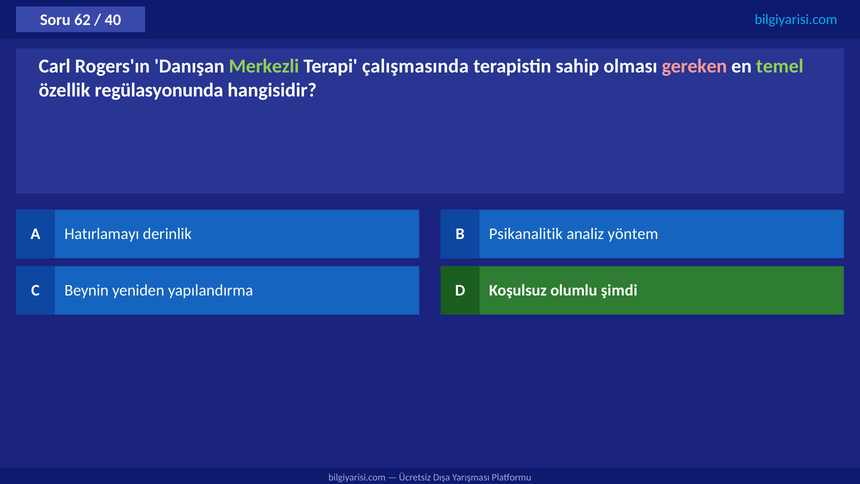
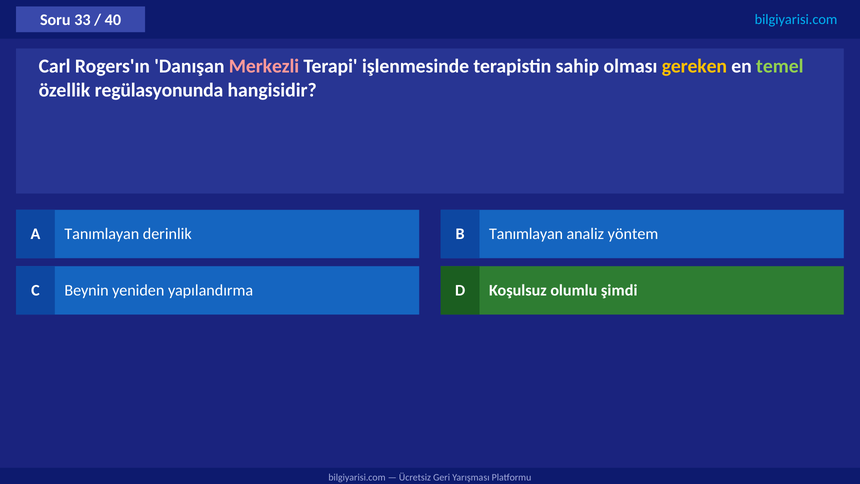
62: 62 -> 33 (82, 20)
Merkezli colour: light green -> pink (264, 66)
çalışmasında: çalışmasında -> işlenmesinde (416, 66)
gereken colour: pink -> yellow (694, 66)
A Hatırlamayı: Hatırlamayı -> Tanımlayan (102, 234)
B Psikanalitik: Psikanalitik -> Tanımlayan (526, 234)
Dışa: Dışa -> Geri (442, 477)
